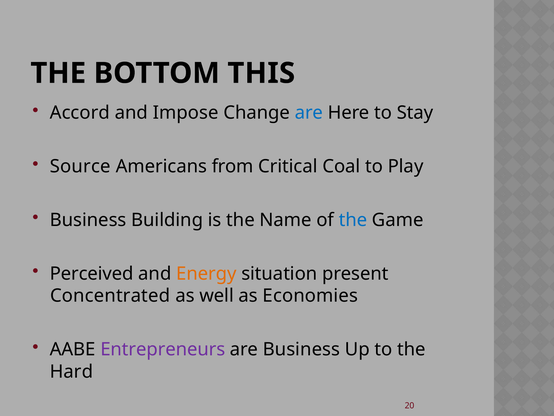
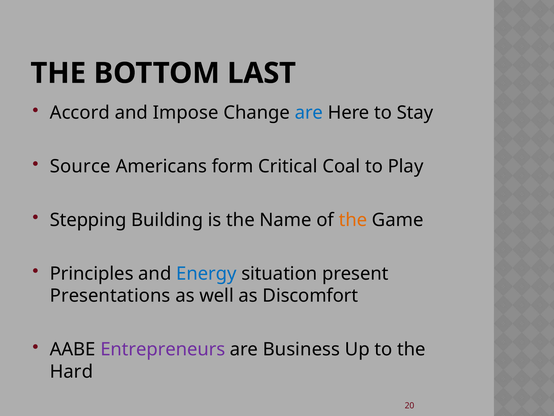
THIS: THIS -> LAST (262, 73)
from: from -> form (233, 166)
Business: Business -> Stepping (88, 220)
the colour: blue -> orange (353, 220)
Perceived: Perceived -> Principles (92, 273)
Energy colour: orange -> blue (206, 273)
Concentrated: Concentrated -> Presentations (110, 295)
Economies: Economies -> Discomfort (310, 295)
